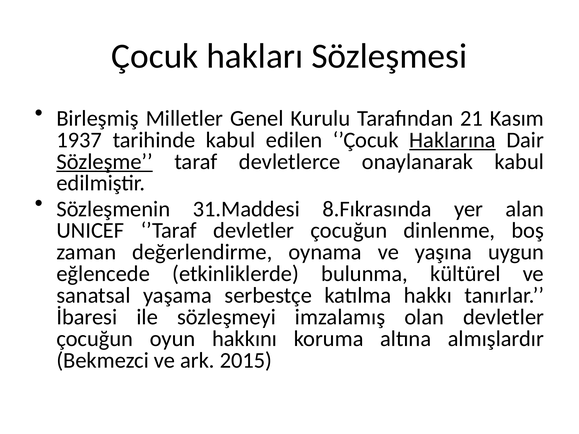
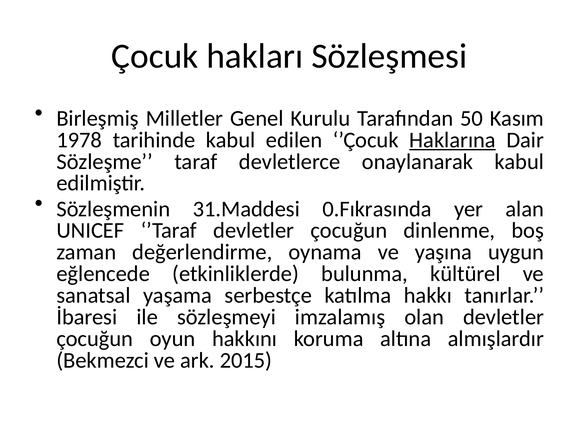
21: 21 -> 50 (472, 118)
1937: 1937 -> 1978 (79, 140)
Sözleşme underline: present -> none (105, 162)
8.Fıkrasında: 8.Fıkrasında -> 0.Fıkrasında (377, 209)
